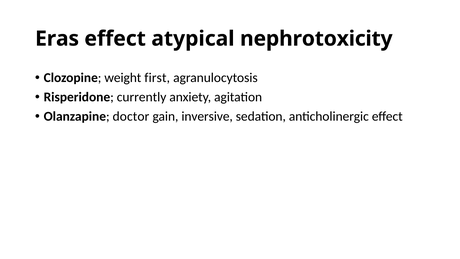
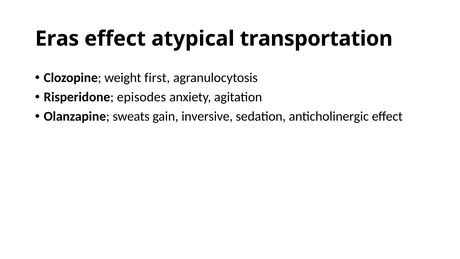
nephrotoxicity: nephrotoxicity -> transportation (316, 39)
currently: currently -> episodes (141, 97)
doctor: doctor -> sweats (131, 116)
